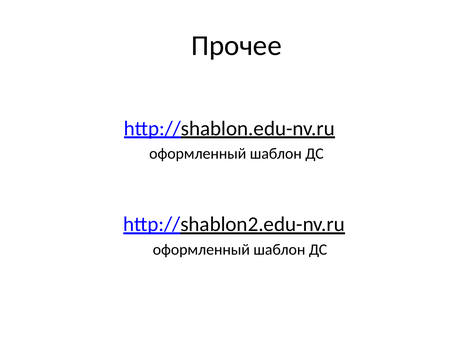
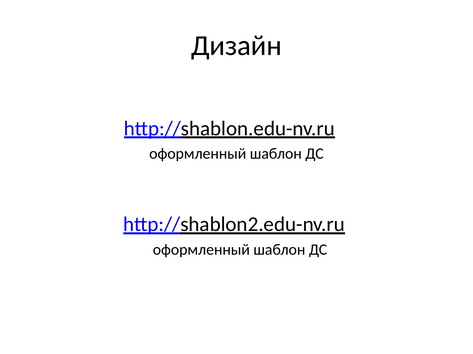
Прочее: Прочее -> Дизайн (236, 46)
